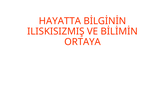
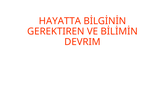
ILISKISIZMIŞ: ILISKISIZMIŞ -> GEREKTIREN (56, 31)
ORTAYA: ORTAYA -> DEVRIM (82, 42)
